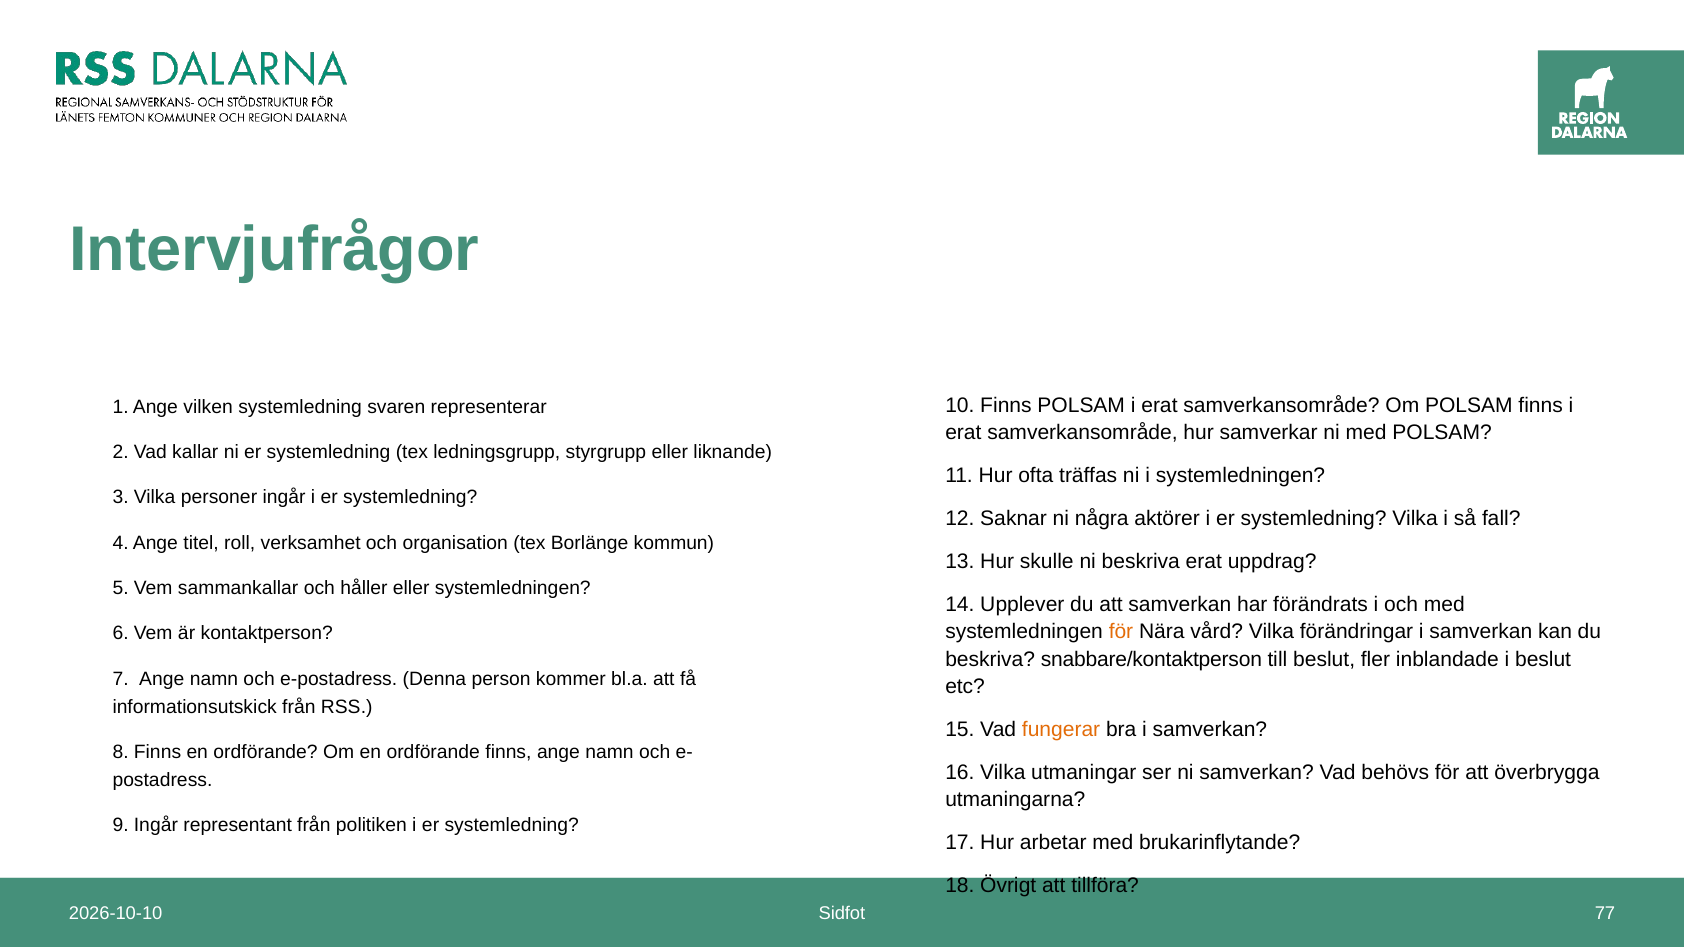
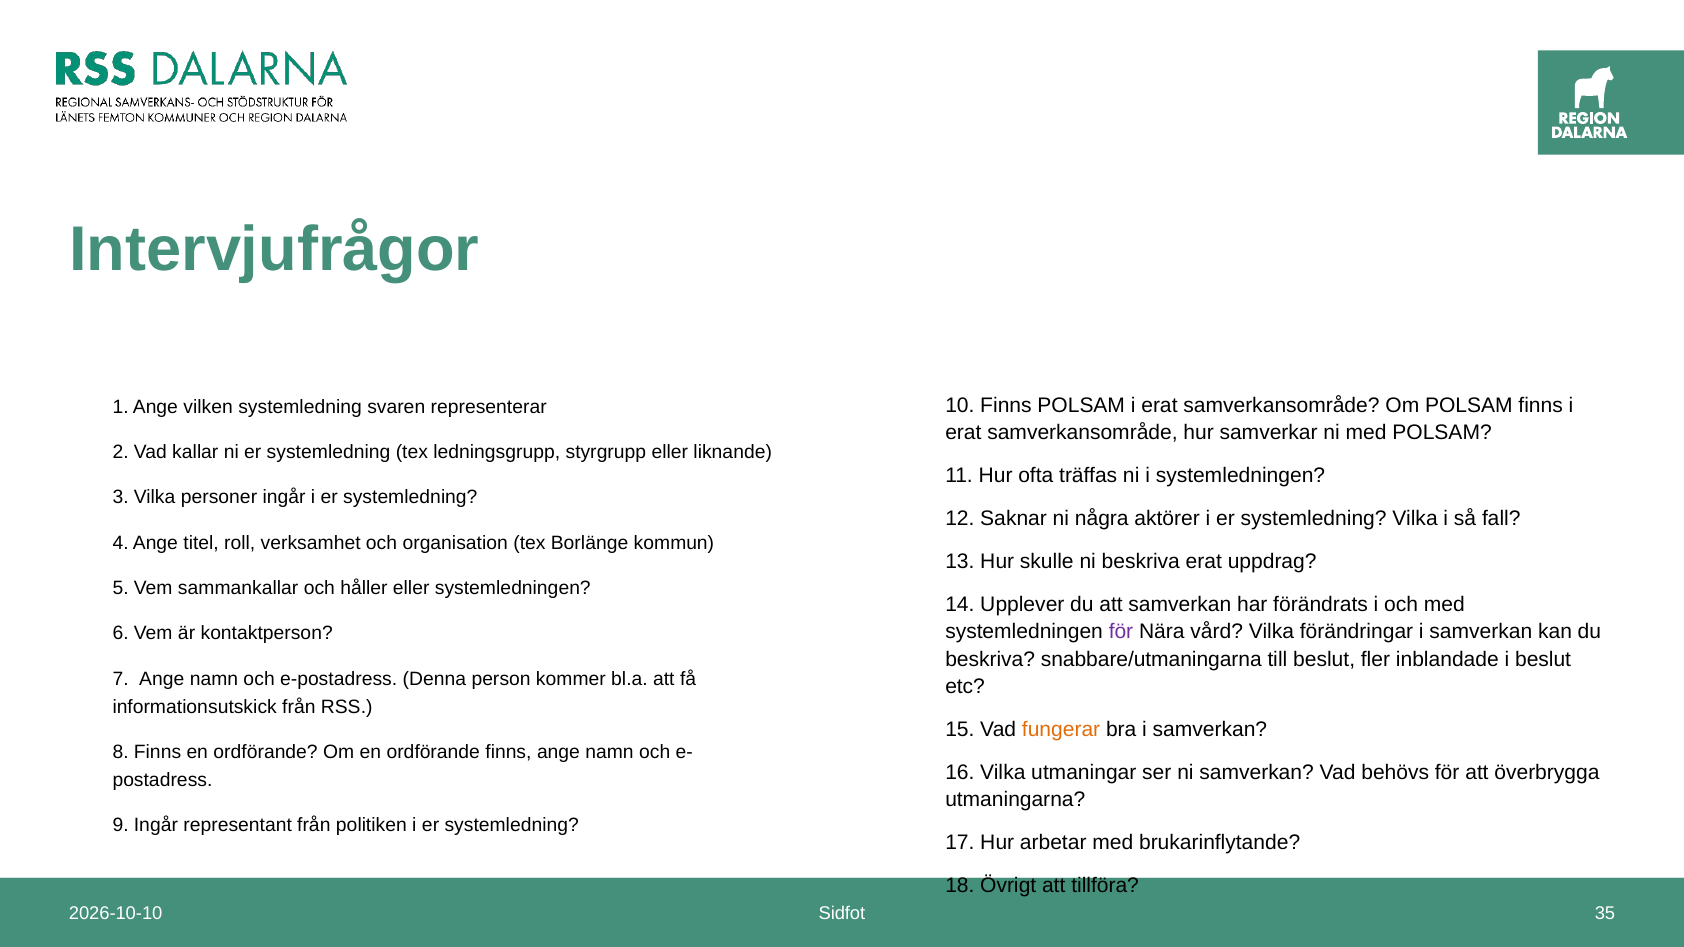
för colour: orange -> purple (1121, 632)
snabbare/kontaktperson: snabbare/kontaktperson -> snabbare/utmaningarna (1151, 659)
77: 77 -> 35 (1605, 914)
